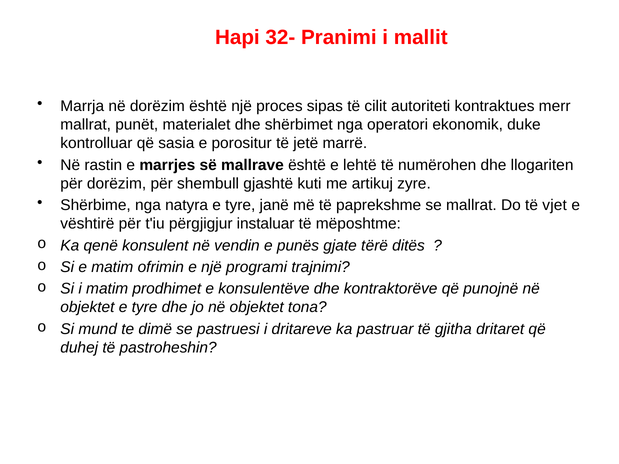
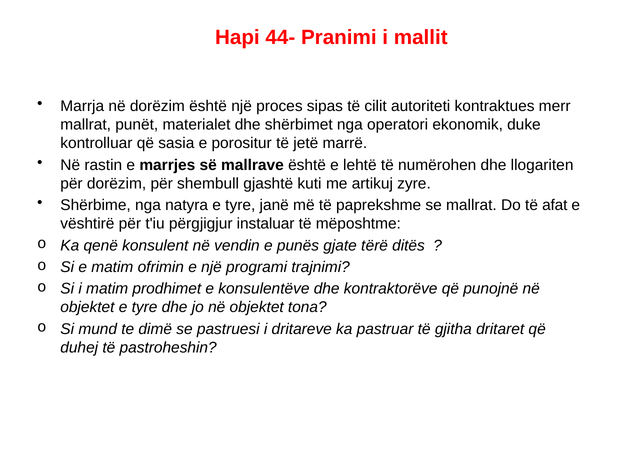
32-: 32- -> 44- (280, 38)
vjet: vjet -> afat (555, 205)
